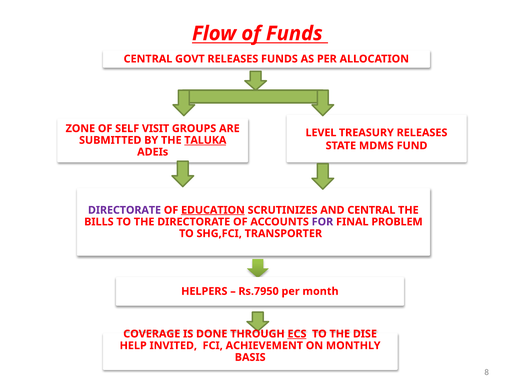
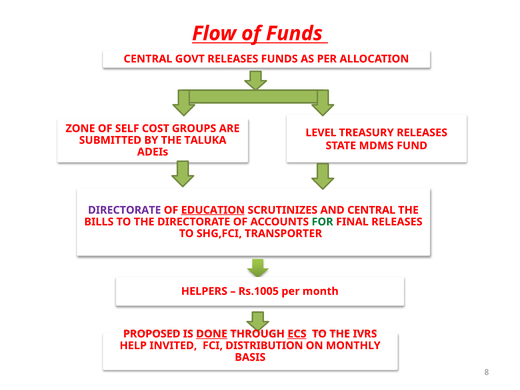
VISIT: VISIT -> COST (156, 129)
TALUKA underline: present -> none (205, 140)
FOR colour: purple -> green (322, 222)
FINAL PROBLEM: PROBLEM -> RELEASES (397, 222)
Rs.7950: Rs.7950 -> Rs.1005 (259, 291)
COVERAGE: COVERAGE -> PROPOSED (152, 334)
DONE underline: none -> present (212, 334)
DISE: DISE -> IVRS (365, 334)
ACHIEVEMENT: ACHIEVEMENT -> DISTRIBUTION (264, 346)
